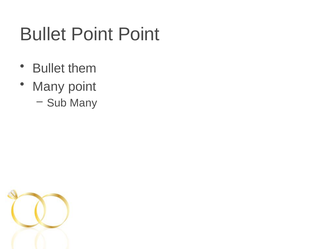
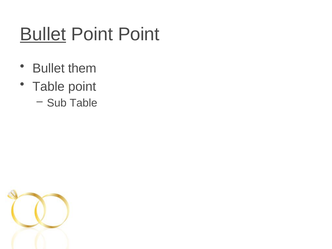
Bullet underline: none -> present (43, 34)
Many: Many -> Table (48, 87)
Sub Many: Many -> Table (83, 103)
